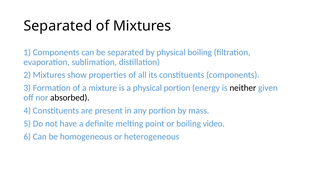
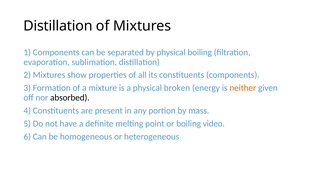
Separated: Separated -> Distillation (58, 26)
physical portion: portion -> broken (177, 88)
neither colour: black -> orange (243, 88)
